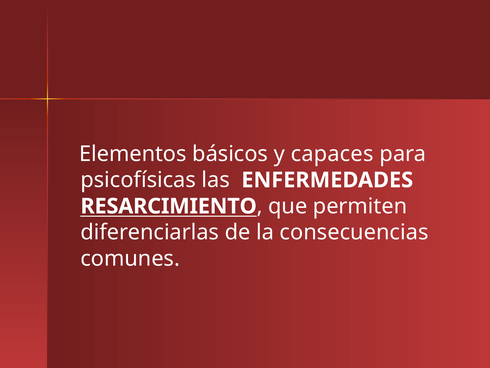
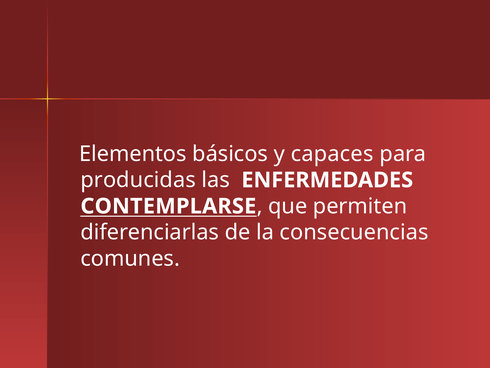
psicofísicas: psicofísicas -> producidas (138, 180)
RESARCIMIENTO: RESARCIMIENTO -> CONTEMPLARSE (168, 206)
